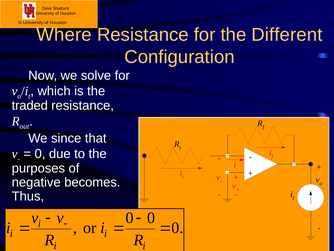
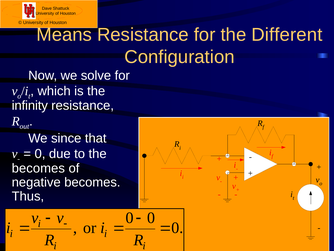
Where: Where -> Means (64, 35)
traded: traded -> infinity (30, 105)
purposes: purposes -> becomes (38, 168)
